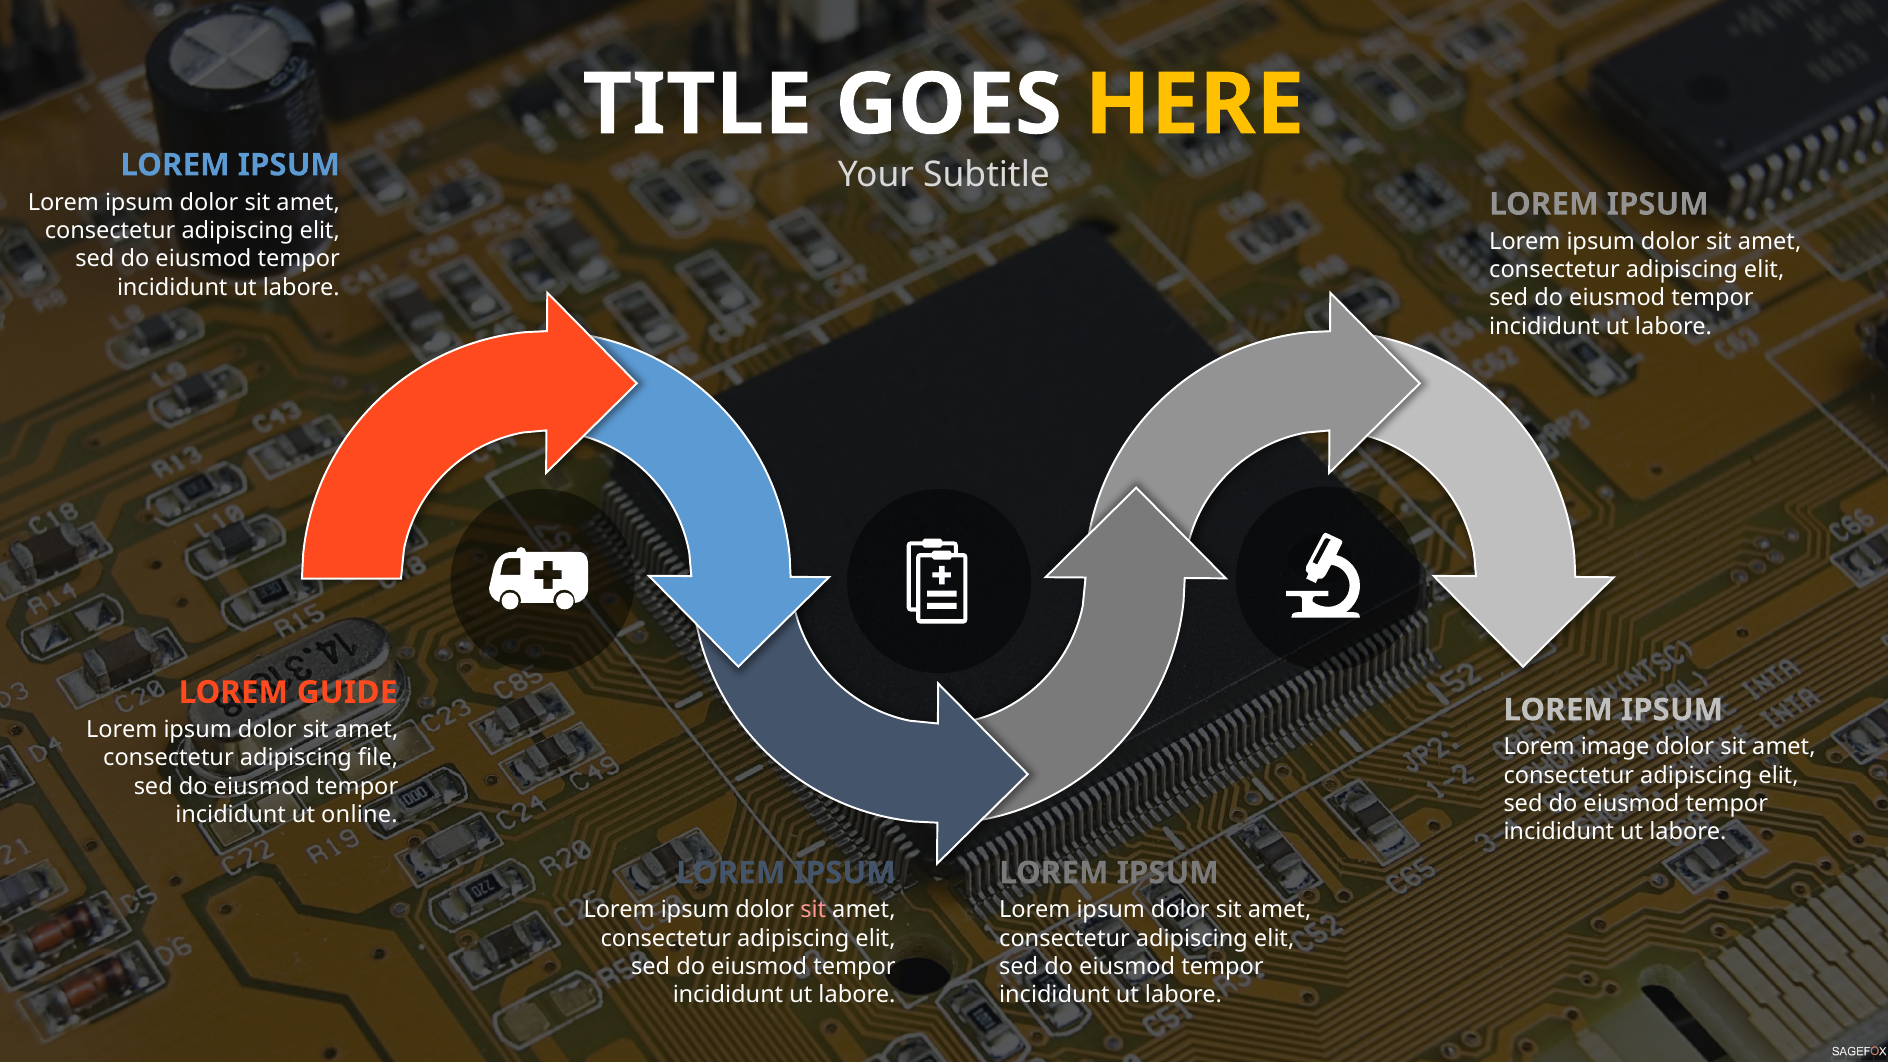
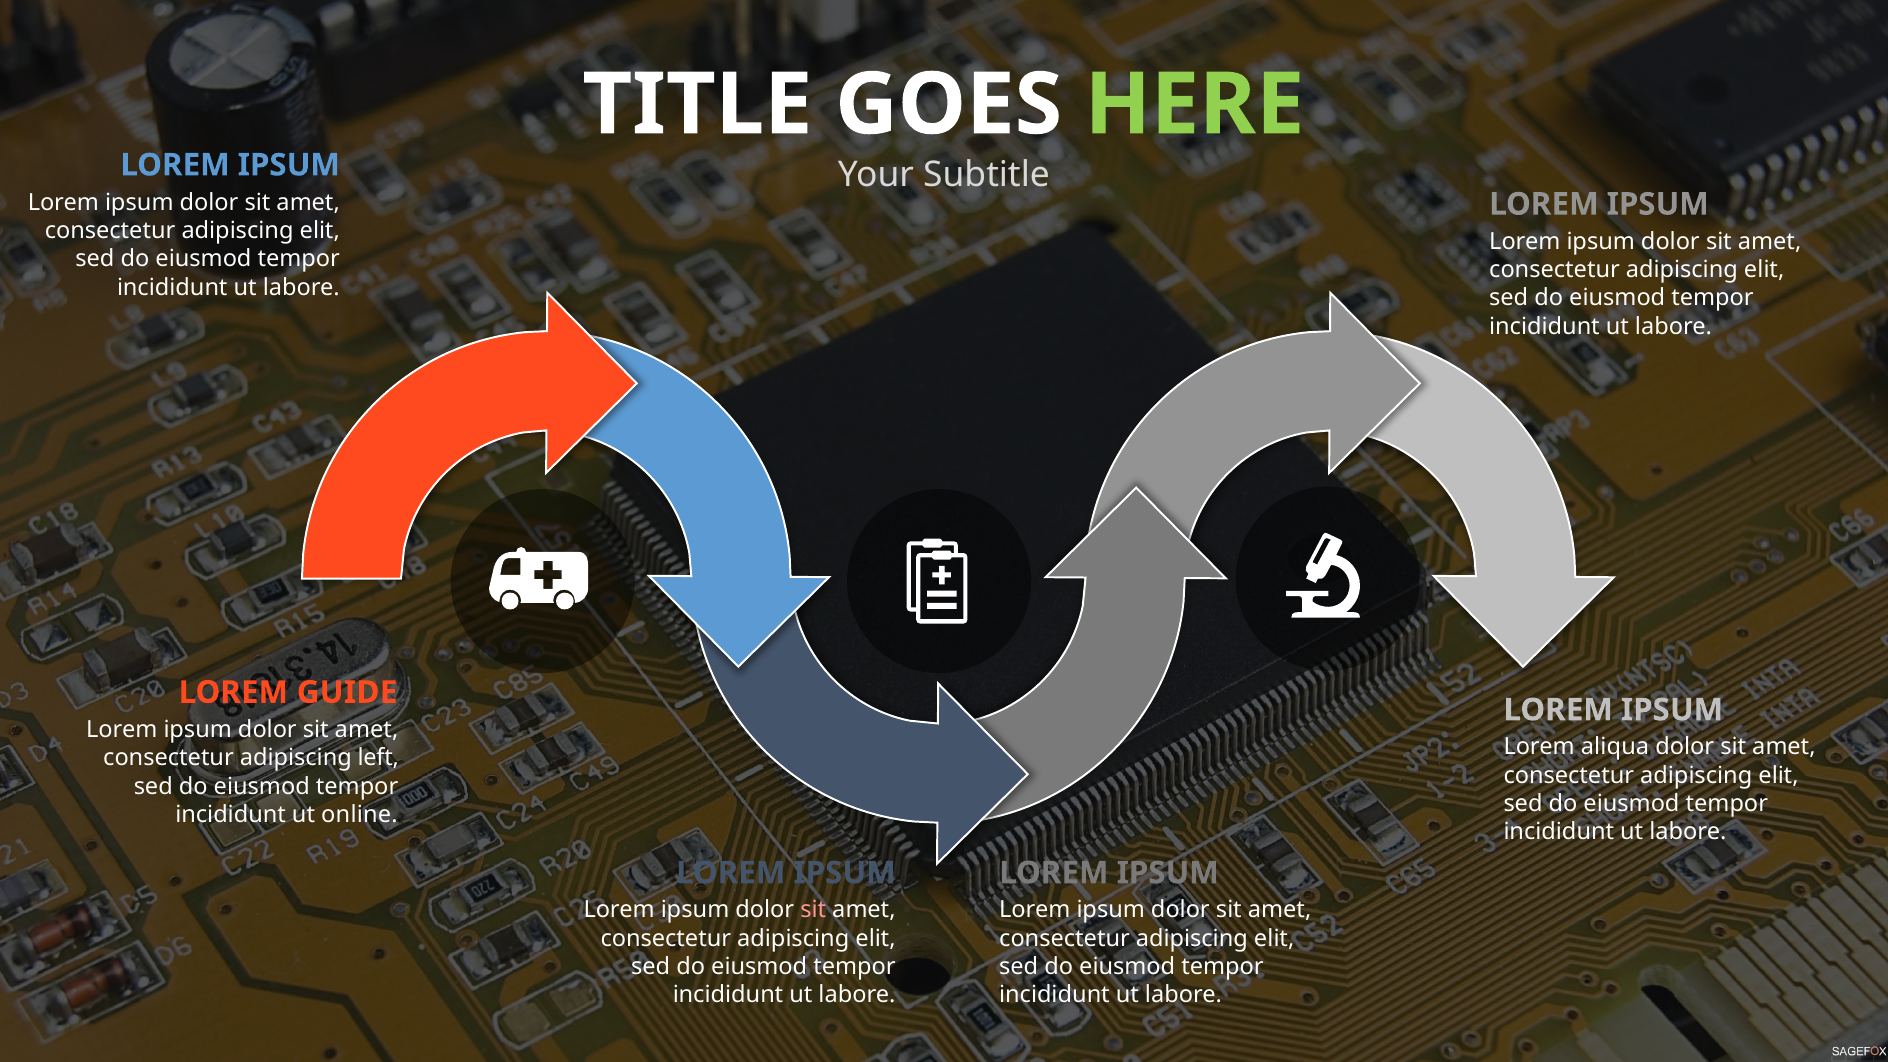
HERE colour: yellow -> light green (1195, 105)
image: image -> aliqua (1615, 747)
file: file -> left (378, 758)
